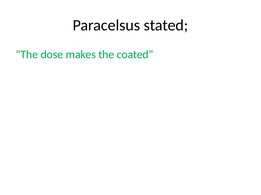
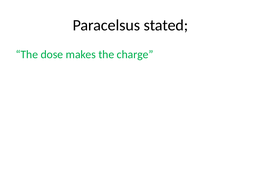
coated: coated -> charge (135, 55)
